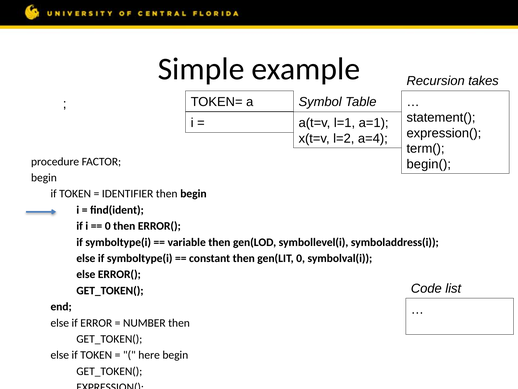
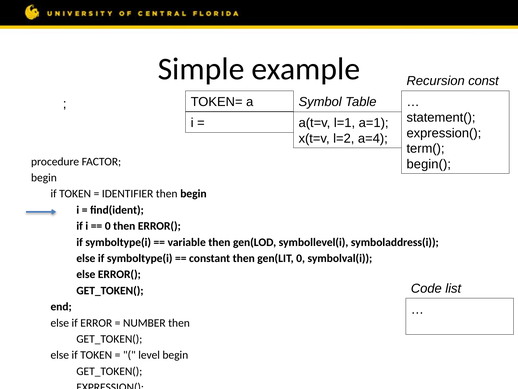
takes: takes -> const (483, 81)
here: here -> level (149, 355)
